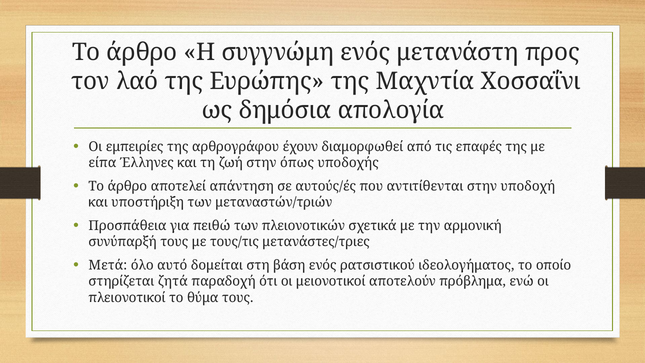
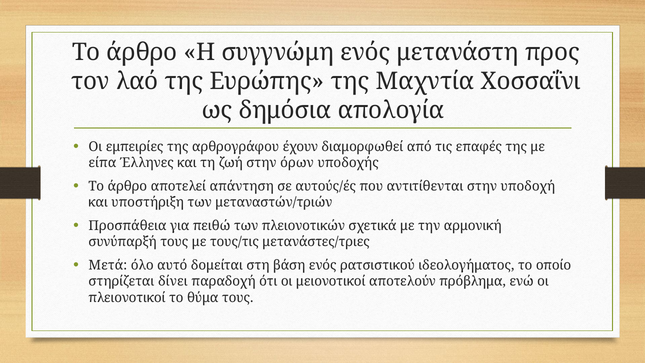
όπως: όπως -> όρων (297, 163)
ζητά: ζητά -> δίνει (173, 281)
